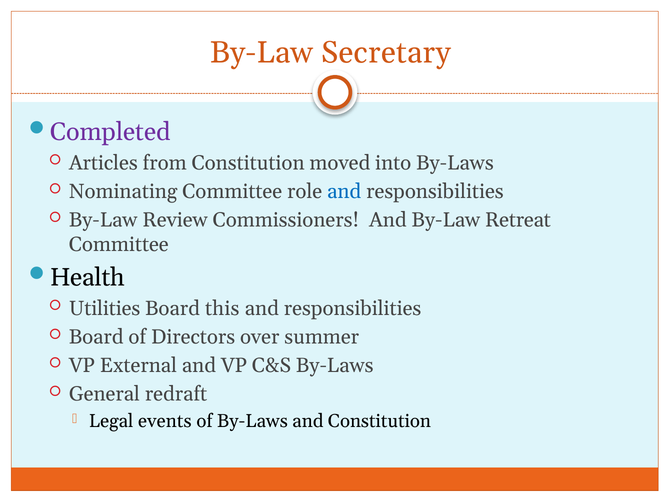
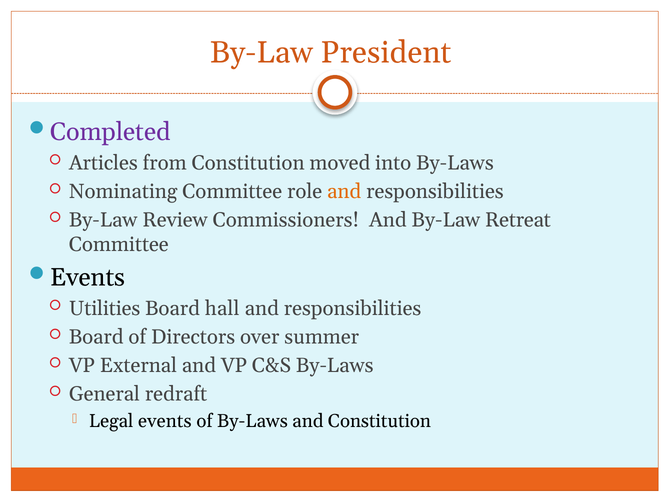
Secretary: Secretary -> President (386, 53)
and colour: blue -> orange (344, 192)
Health: Health -> Events (88, 278)
this: this -> hall (222, 309)
